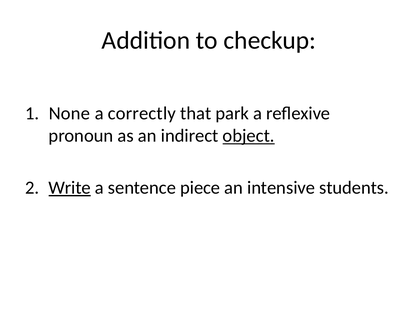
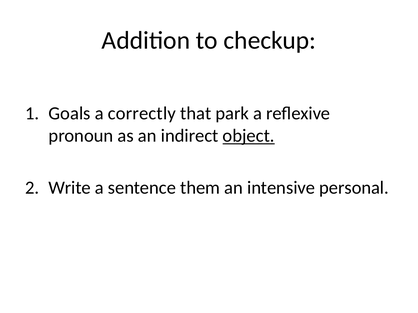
None: None -> Goals (70, 114)
Write underline: present -> none (70, 188)
piece: piece -> them (200, 188)
students: students -> personal (354, 188)
